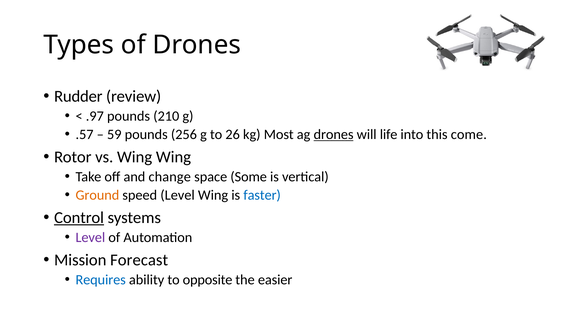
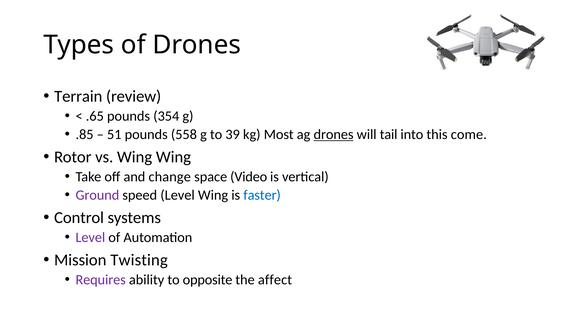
Rudder: Rudder -> Terrain (78, 96)
.97: .97 -> .65 (95, 116)
210: 210 -> 354 (166, 116)
.57: .57 -> .85 (85, 134)
59: 59 -> 51 (114, 134)
256: 256 -> 558 (184, 134)
26: 26 -> 39 (233, 134)
life: life -> tail (389, 134)
Some: Some -> Video (249, 177)
Ground colour: orange -> purple (97, 195)
Control underline: present -> none (79, 217)
Forecast: Forecast -> Twisting (139, 260)
Requires colour: blue -> purple (101, 279)
easier: easier -> affect (275, 279)
